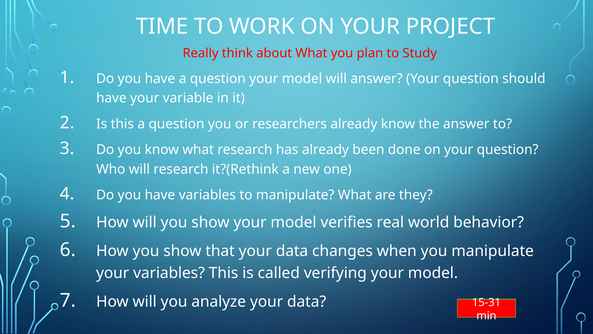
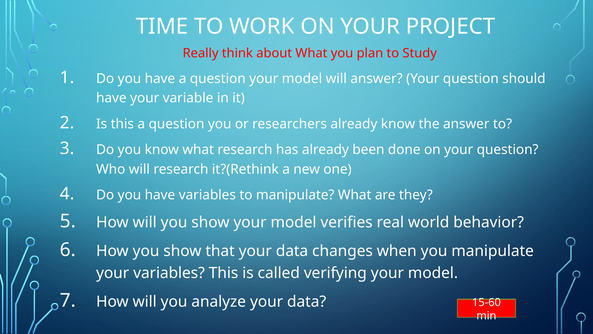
15-31: 15-31 -> 15-60 (486, 302)
